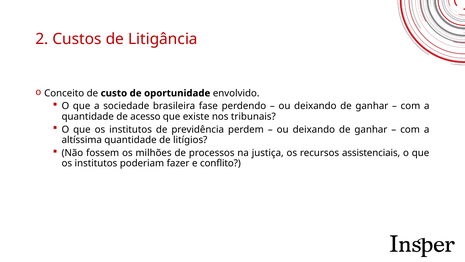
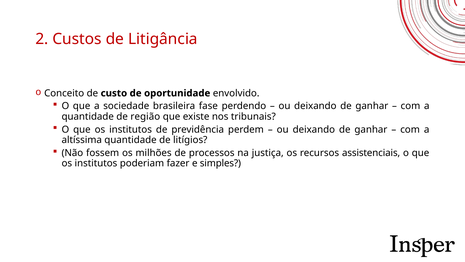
acesso: acesso -> região (145, 116)
conflito: conflito -> simples (220, 163)
